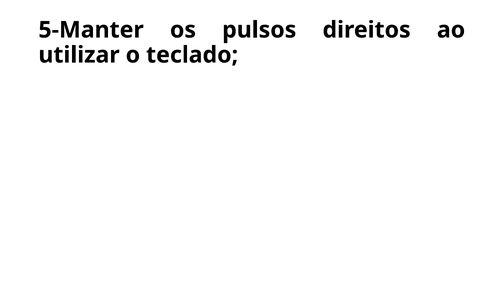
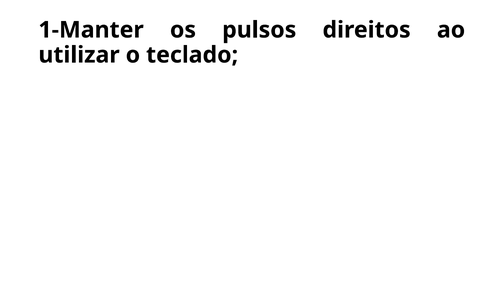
5-Manter: 5-Manter -> 1-Manter (91, 30)
